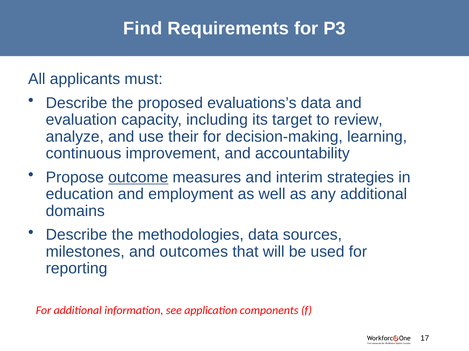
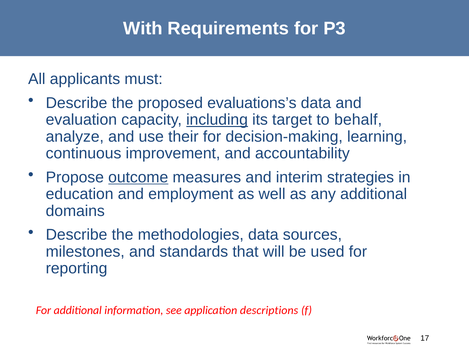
Find: Find -> With (143, 29)
including underline: none -> present (217, 120)
review: review -> behalf (358, 120)
outcomes: outcomes -> standards (194, 252)
components: components -> descriptions (269, 311)
